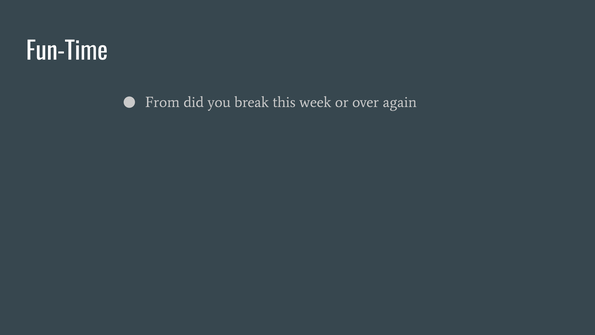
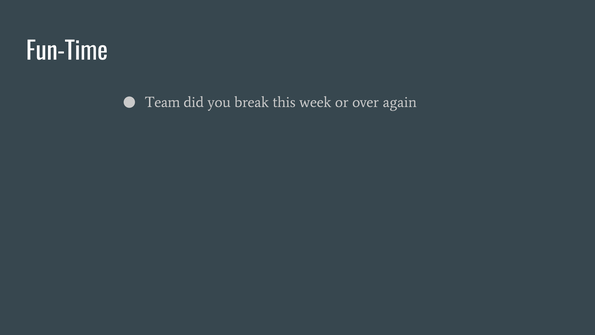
From: From -> Team (163, 102)
